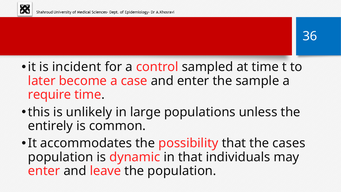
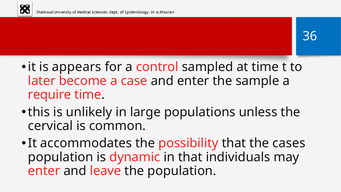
incident: incident -> appears (77, 67)
entirely: entirely -> cervical (50, 126)
